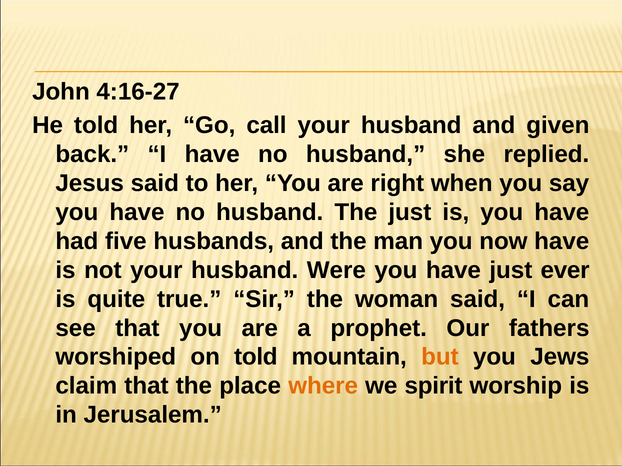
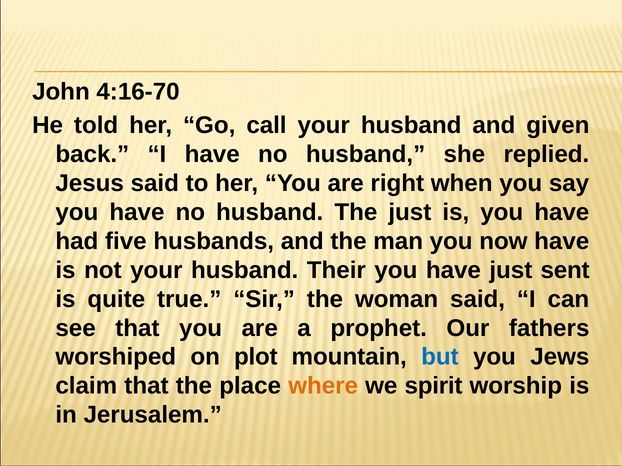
4:16-27: 4:16-27 -> 4:16-70 (138, 92)
Were: Were -> Their (336, 270)
ever: ever -> sent (565, 270)
on told: told -> plot (256, 357)
but colour: orange -> blue (440, 357)
